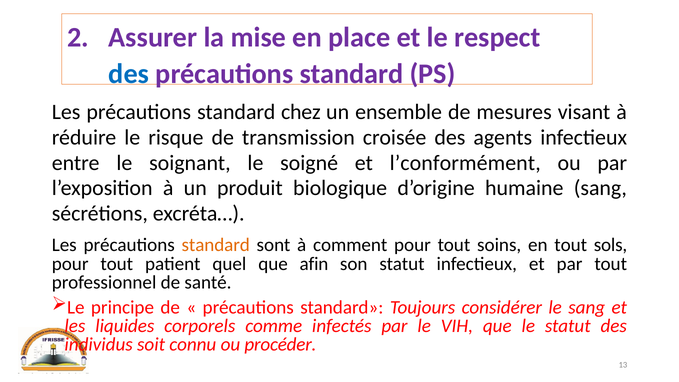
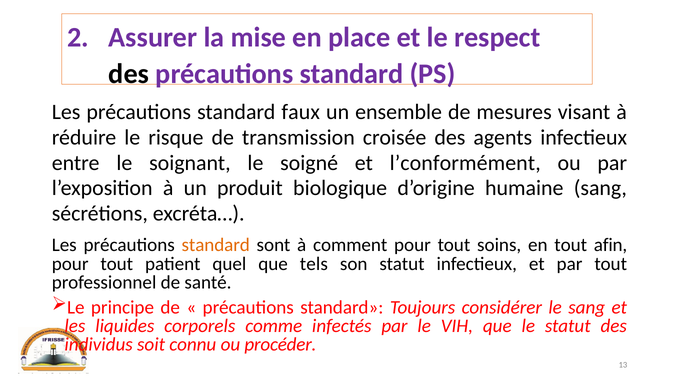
des colour: blue -> black (129, 74)
chez: chez -> faux (301, 112)
sols: sols -> afin (611, 245)
afin: afin -> tels (314, 264)
